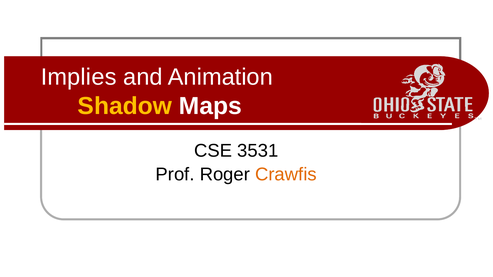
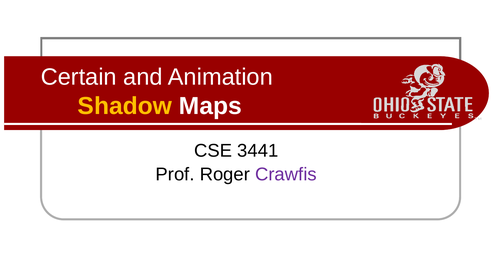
Implies: Implies -> Certain (79, 77)
3531: 3531 -> 3441 (258, 151)
Crawfis colour: orange -> purple (286, 175)
